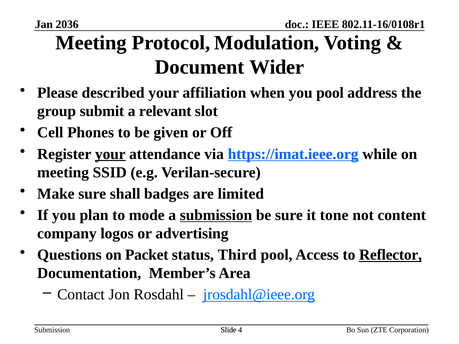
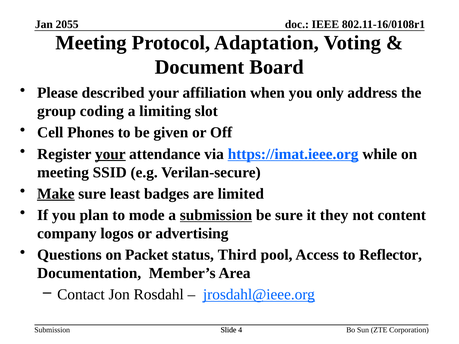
2036: 2036 -> 2055 (67, 24)
Modulation: Modulation -> Adaptation (267, 43)
Wider: Wider -> Board (277, 67)
you pool: pool -> only (330, 93)
submit: submit -> coding (102, 111)
relevant: relevant -> limiting (165, 111)
Make underline: none -> present (56, 194)
shall: shall -> least (125, 194)
tone: tone -> they (334, 215)
Reflector underline: present -> none (391, 255)
